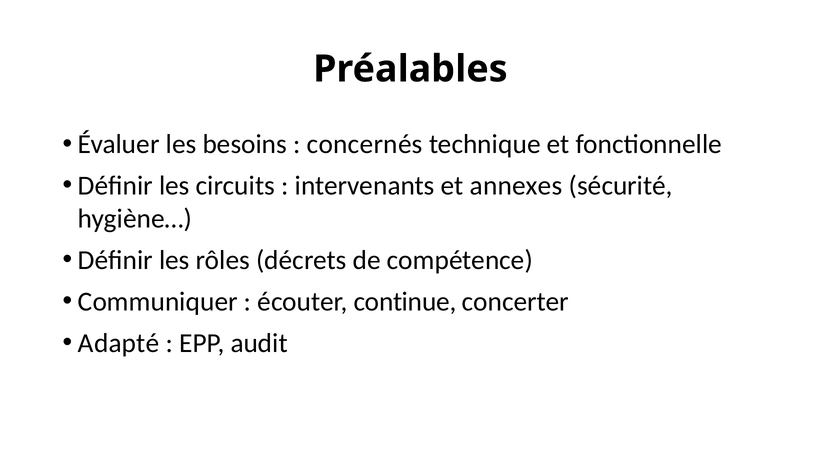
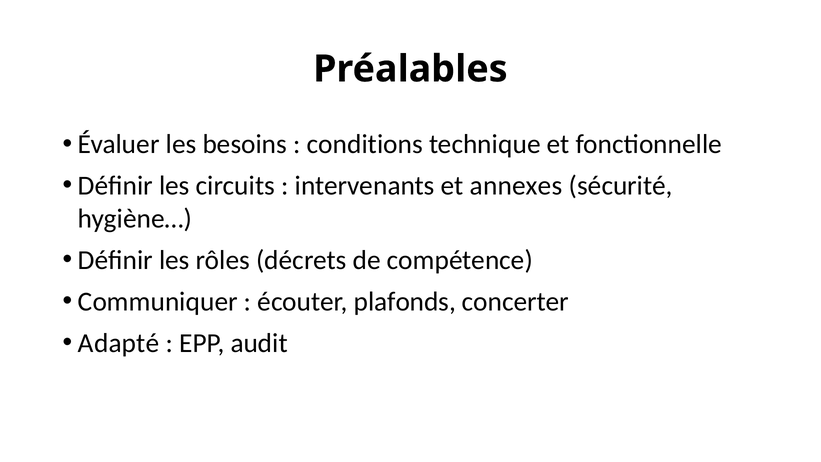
concernés: concernés -> conditions (365, 144)
continue: continue -> plafonds (405, 302)
